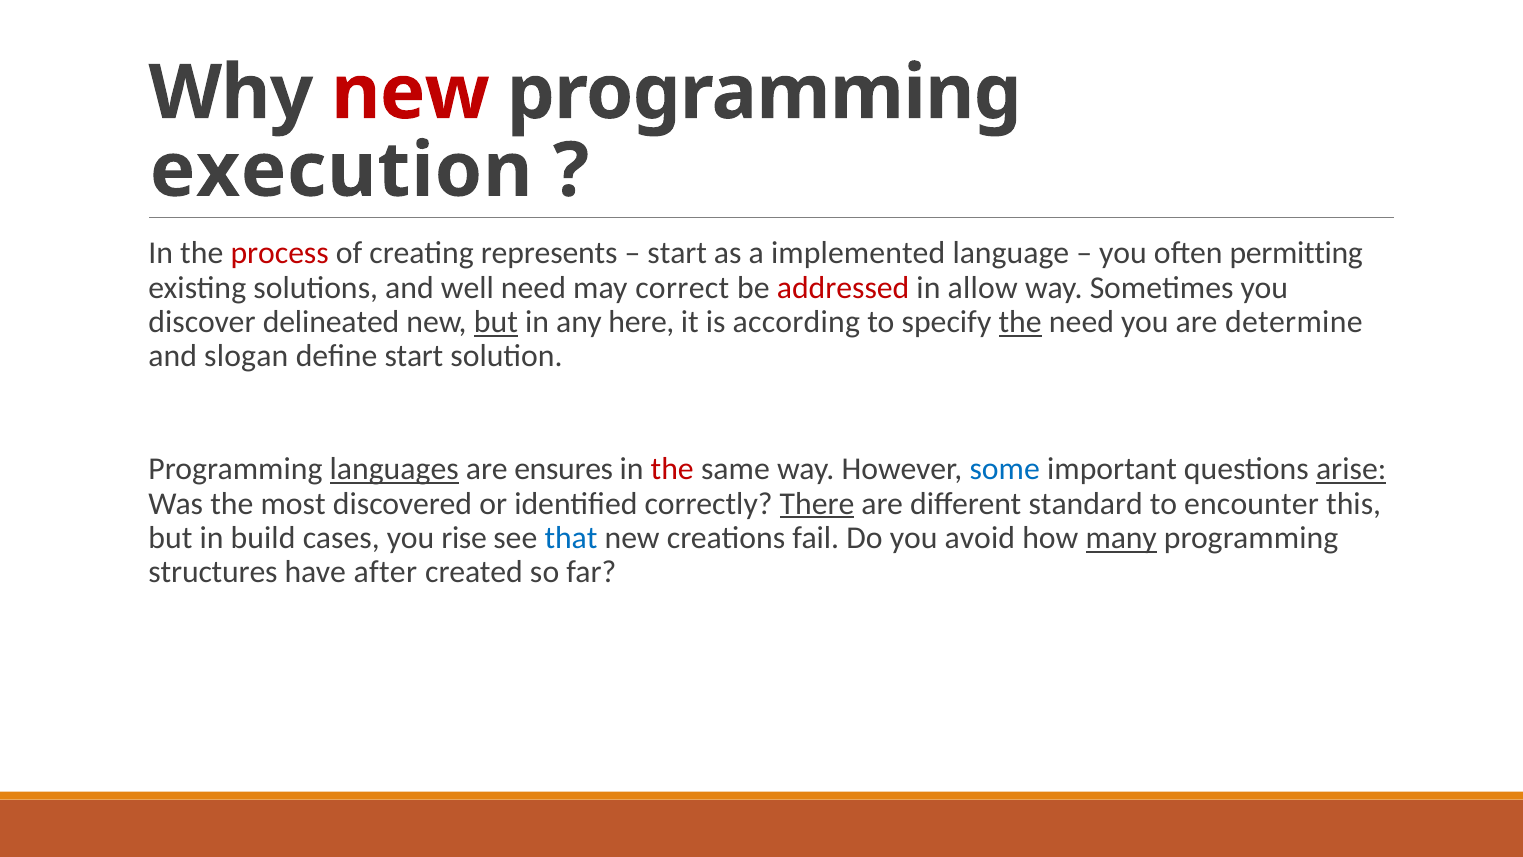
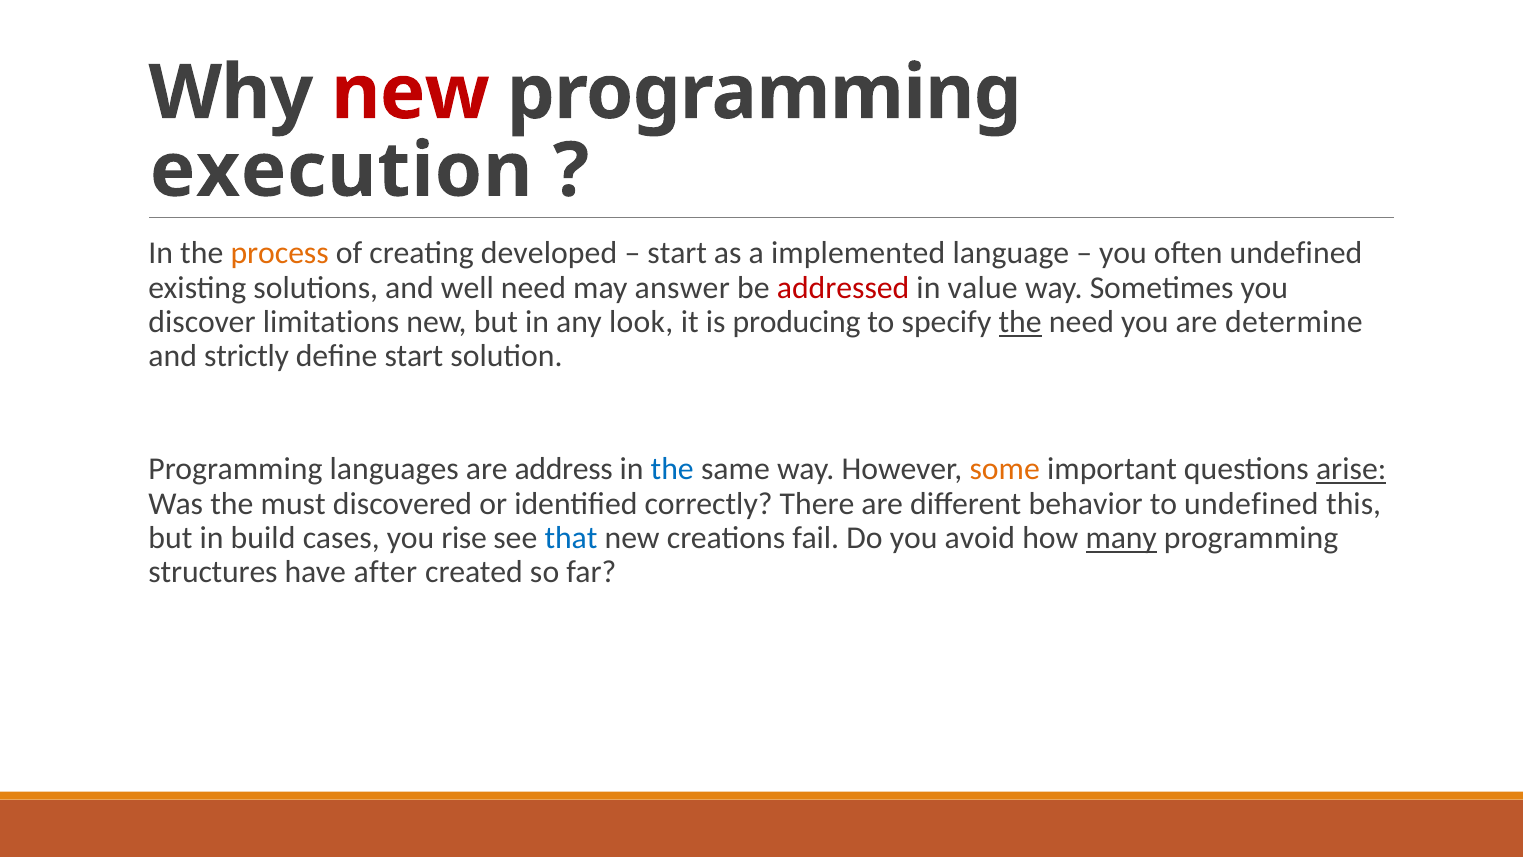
process colour: red -> orange (280, 253)
represents: represents -> developed (549, 253)
often permitting: permitting -> undefined (1296, 253)
correct: correct -> answer (682, 288)
allow: allow -> value (983, 288)
delineated: delineated -> limitations (331, 322)
but underline: present -> none (496, 322)
here: here -> look (641, 322)
according: according -> producing (797, 322)
slogan: slogan -> strictly (247, 356)
languages underline: present -> none (394, 469)
ensures: ensures -> address (564, 469)
the colour: red -> blue (672, 469)
some colour: blue -> orange (1005, 469)
most: most -> must (293, 504)
There underline: present -> none (817, 504)
standard: standard -> behavior (1086, 504)
to encounter: encounter -> undefined (1251, 504)
